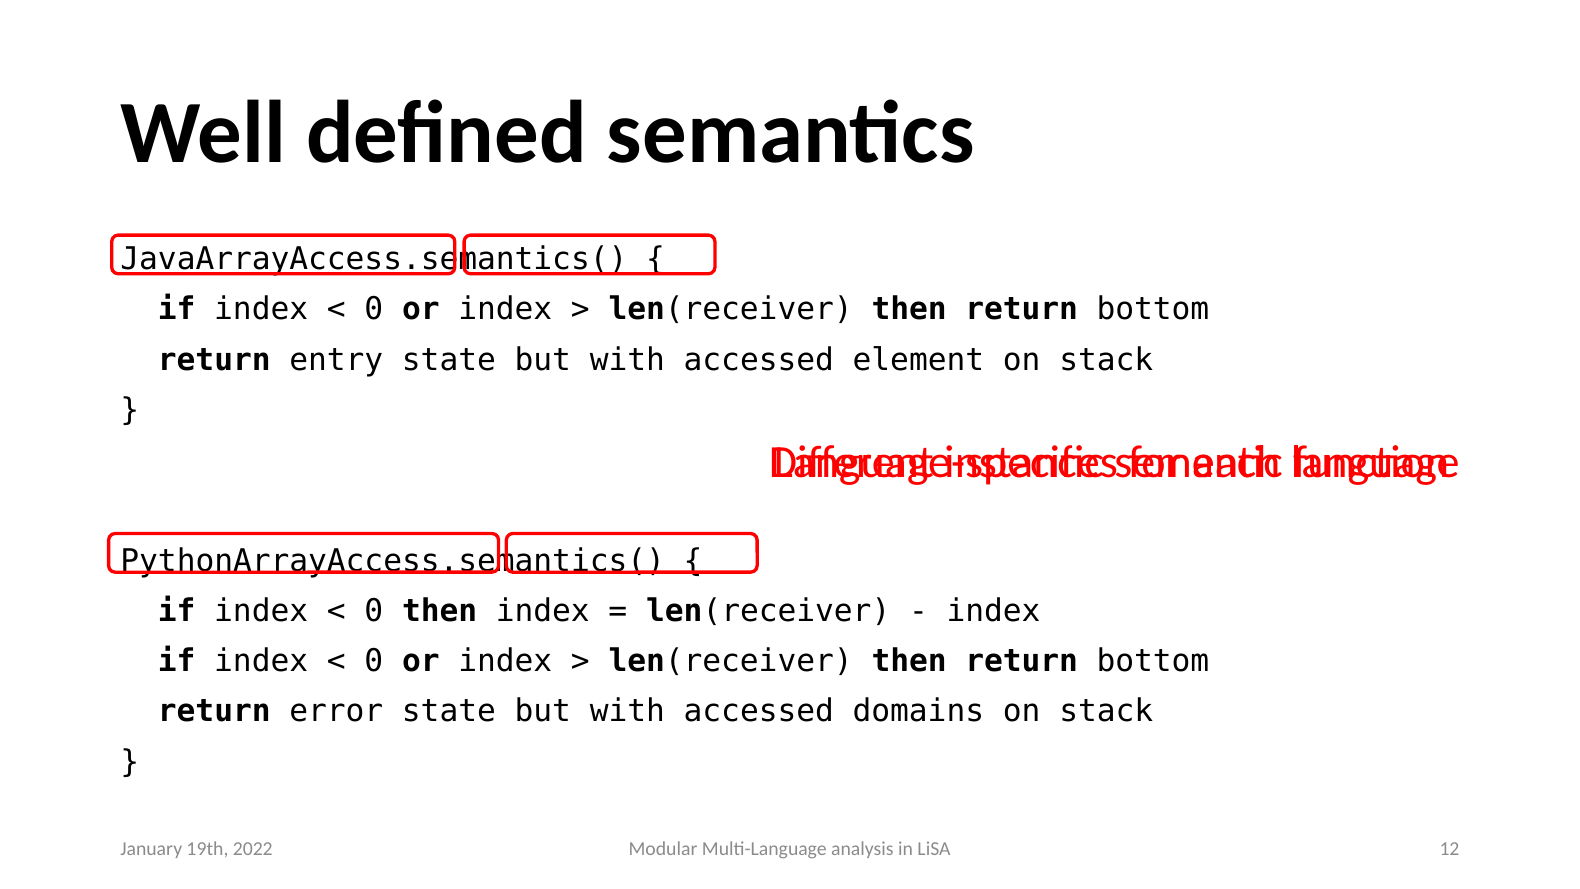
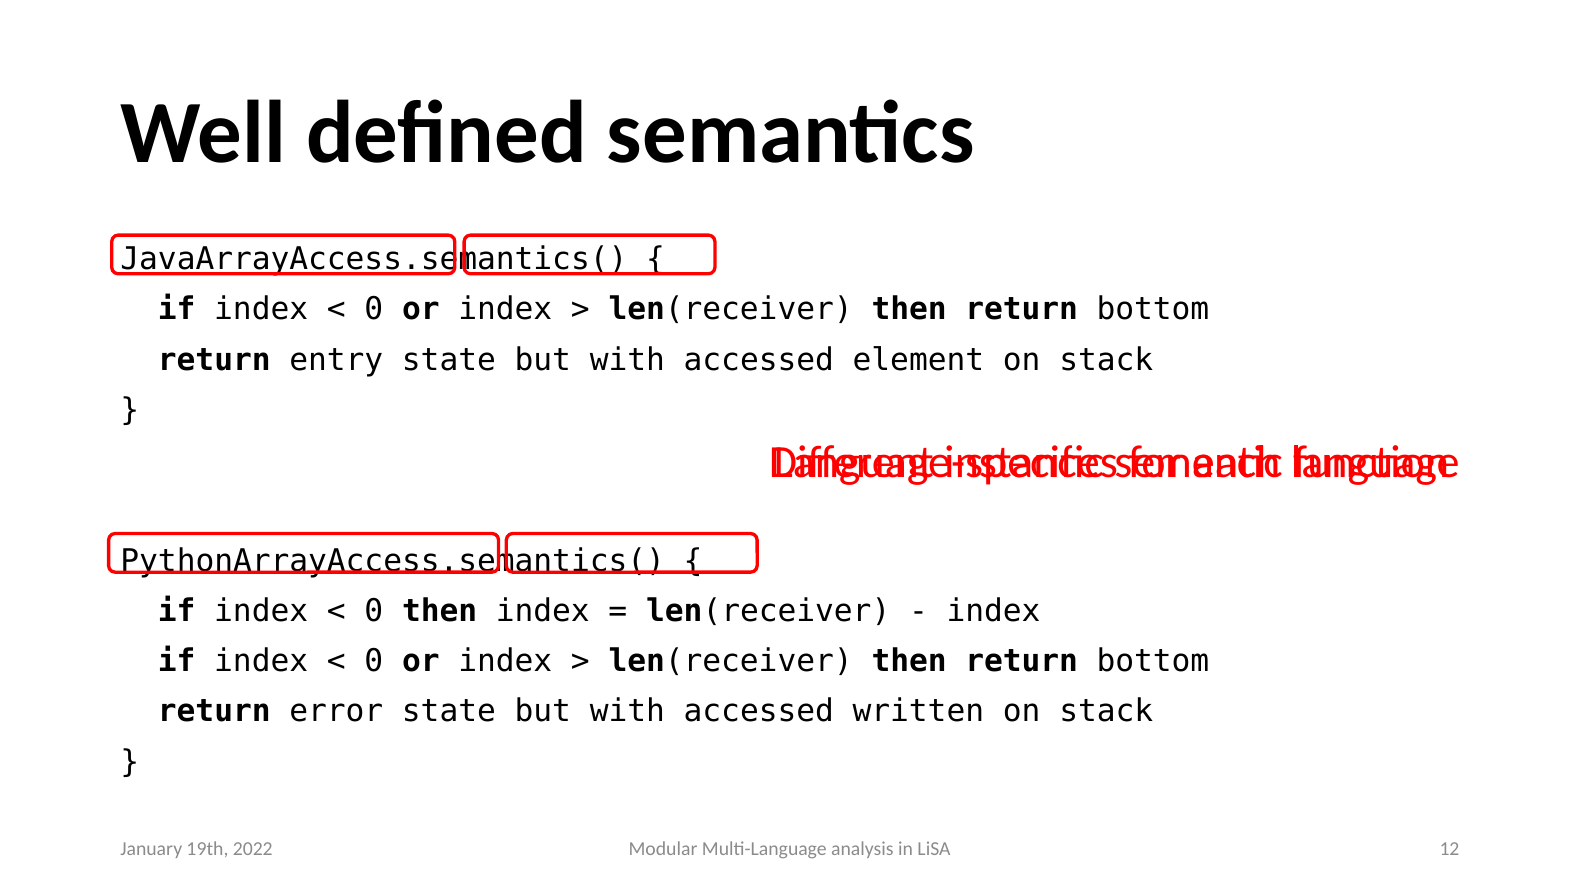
domains: domains -> written (918, 711)
